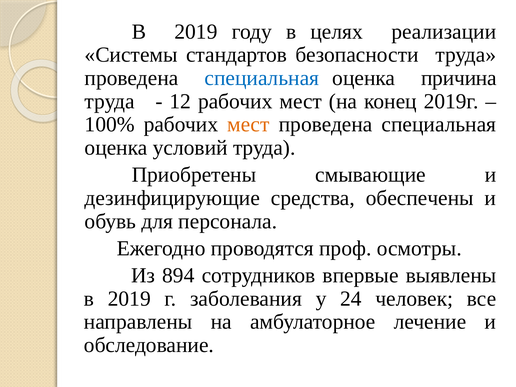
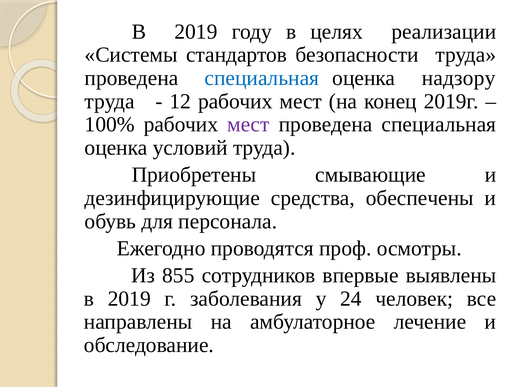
причина: причина -> надзору (459, 78)
мест colour: orange -> purple (248, 125)
894: 894 -> 855 (178, 275)
